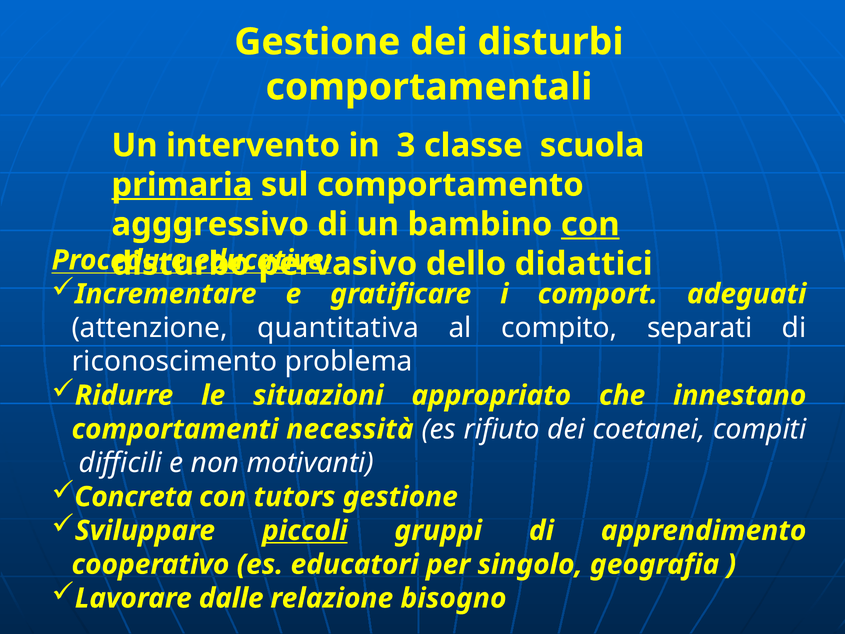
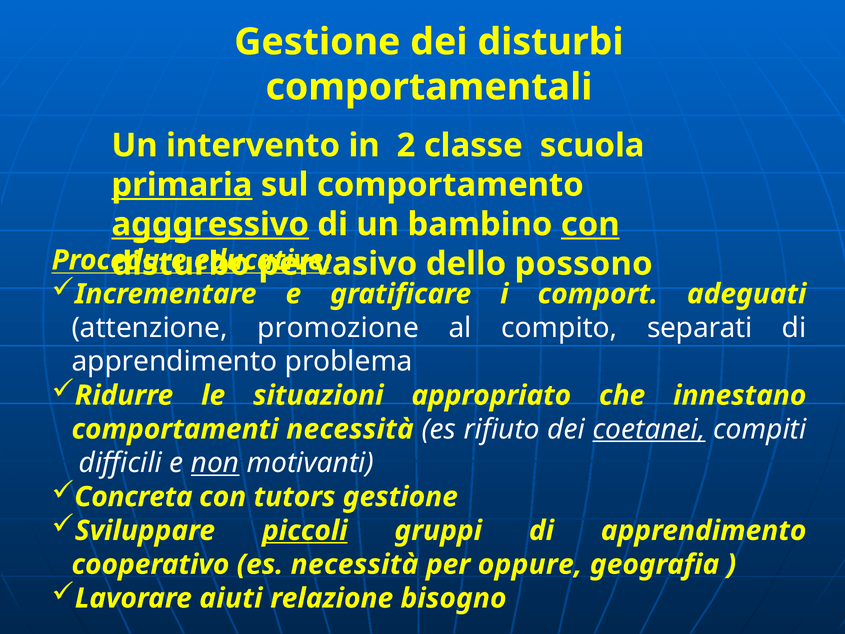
3: 3 -> 2 (406, 145)
agggressivo underline: none -> present (210, 224)
didattici: didattici -> possono (584, 264)
quantitativa: quantitativa -> promozione (338, 328)
riconoscimento: riconoscimento -> apprendimento (174, 361)
coetanei underline: none -> present (649, 429)
non underline: none -> present (215, 463)
es educatori: educatori -> necessità (355, 564)
singolo: singolo -> oppure (530, 564)
dalle: dalle -> aiuti (231, 598)
